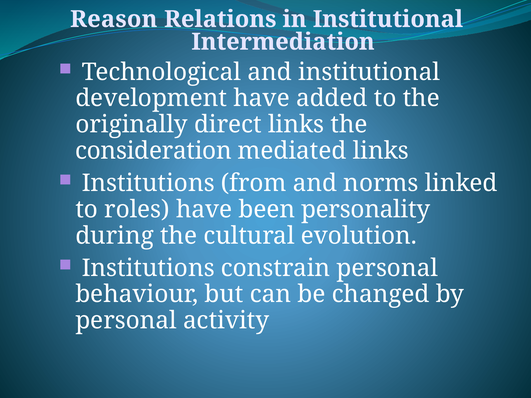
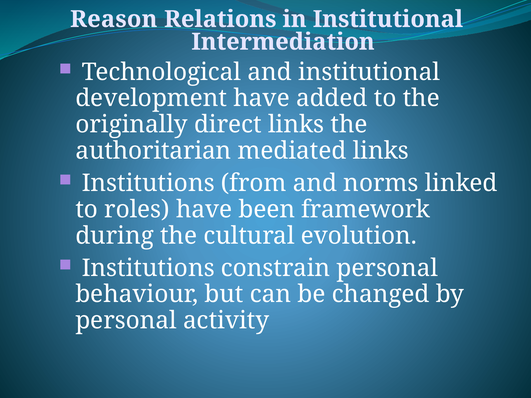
consideration: consideration -> authoritarian (153, 151)
personality: personality -> framework (366, 210)
